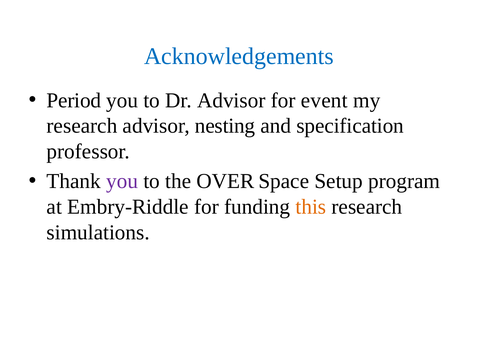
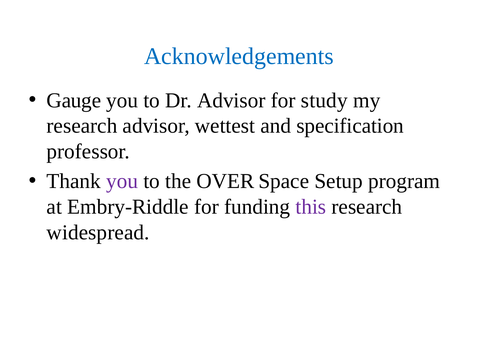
Period: Period -> Gauge (74, 100)
event: event -> study (324, 100)
nesting: nesting -> wettest (225, 126)
this colour: orange -> purple (311, 207)
simulations: simulations -> widespread (98, 232)
